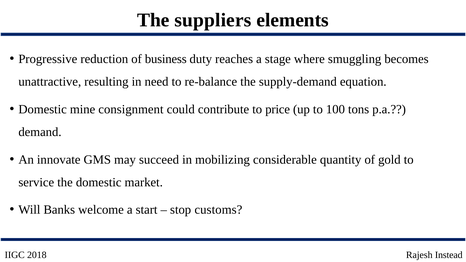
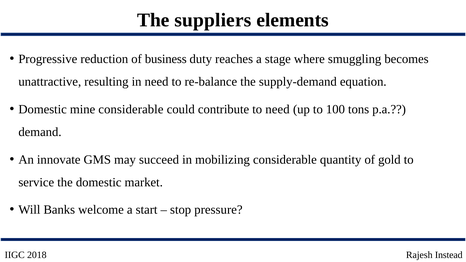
mine consignment: consignment -> considerable (131, 109)
to price: price -> need (277, 109)
customs: customs -> pressure (218, 210)
